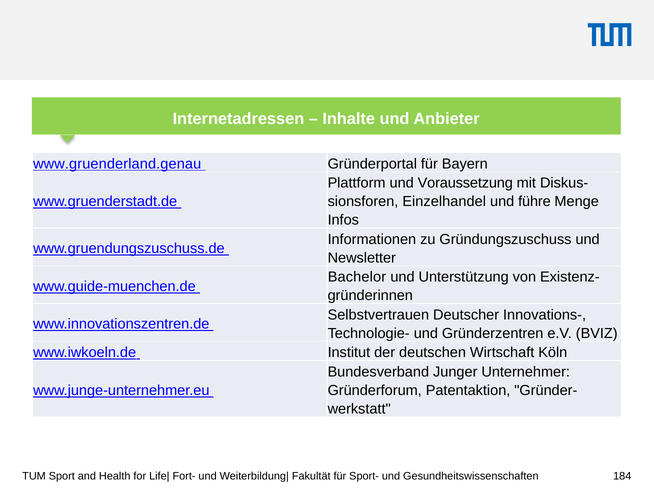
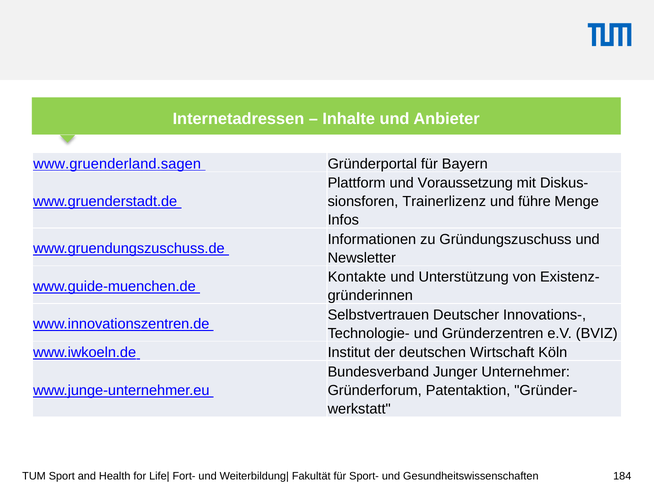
www.gruenderland.genau: www.gruenderland.genau -> www.gruenderland.sagen (117, 164)
Einzelhandel: Einzelhandel -> Trainerlizenz (444, 202)
Bachelor: Bachelor -> Kontakte (357, 277)
